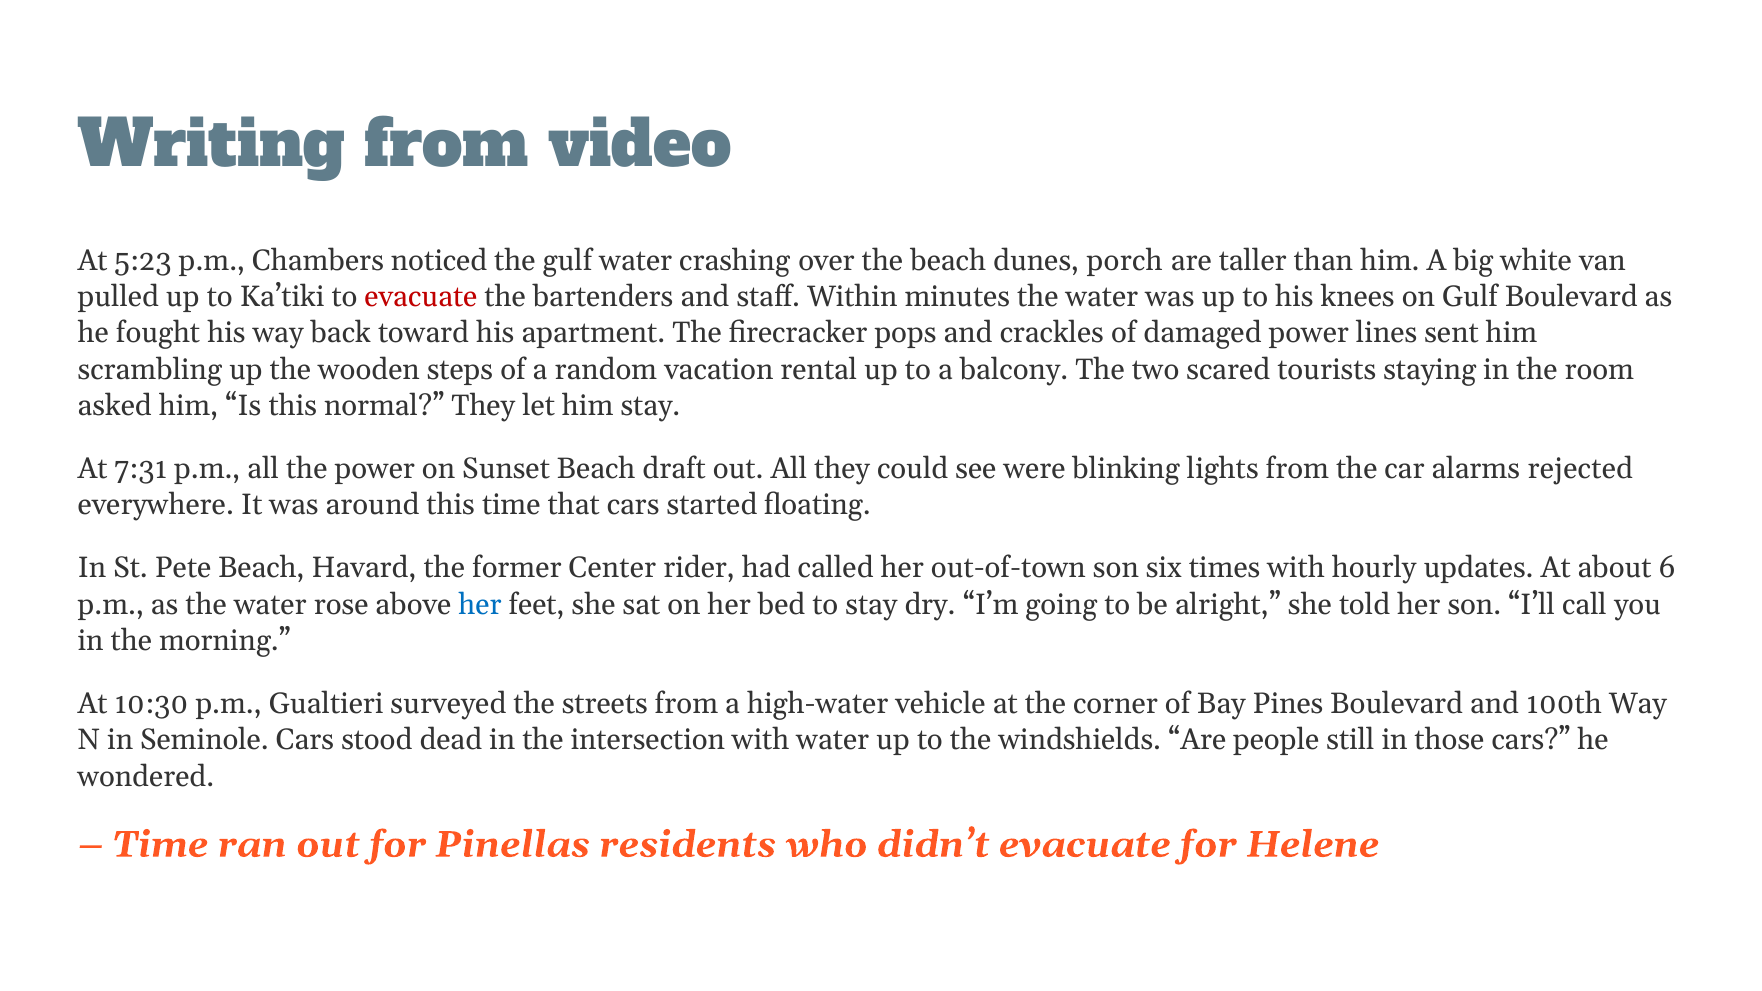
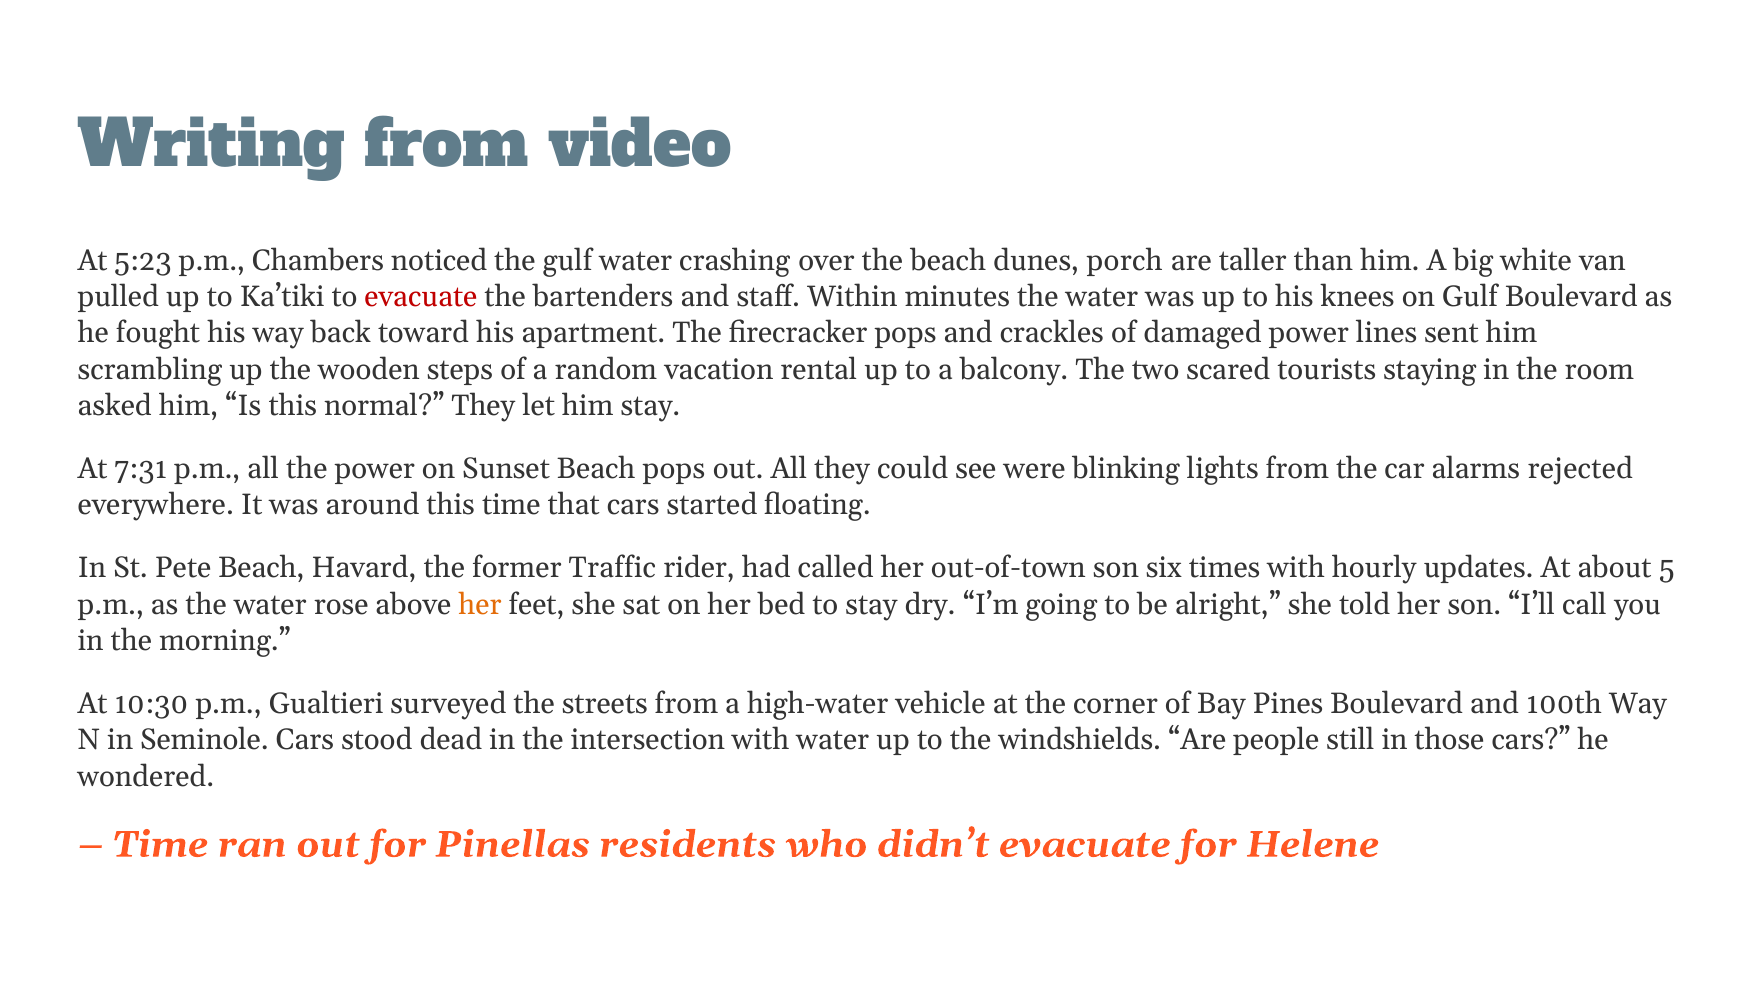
Beach draft: draft -> pops (674, 469)
Center: Center -> Traffic (612, 568)
6: 6 -> 5 (1667, 568)
her colour: blue -> orange (480, 605)
